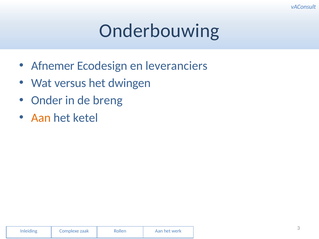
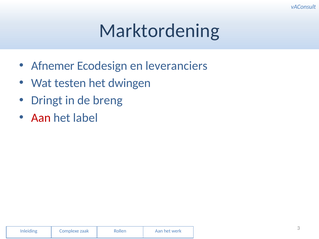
Onderbouwing: Onderbouwing -> Marktordening (159, 31)
versus: versus -> testen (70, 83)
Onder: Onder -> Dringt (47, 100)
Aan colour: orange -> red (41, 118)
ketel: ketel -> label (85, 118)
